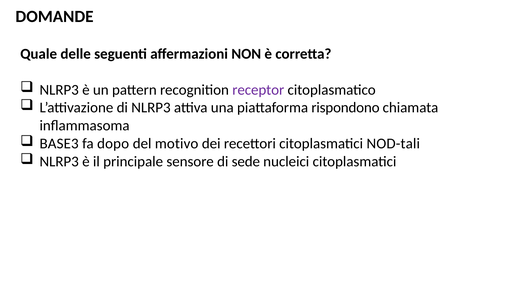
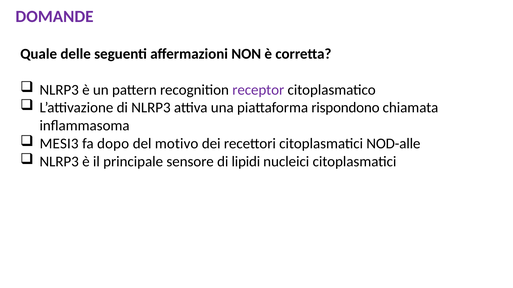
DOMANDE colour: black -> purple (55, 16)
BASE3: BASE3 -> MESI3 (59, 144)
NOD-tali: NOD-tali -> NOD-alle (393, 144)
sede: sede -> lipidi (246, 162)
